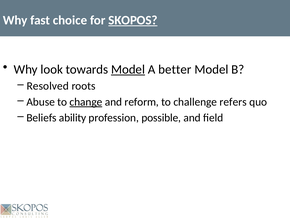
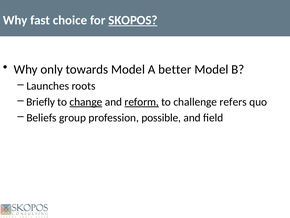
look: look -> only (52, 69)
Model underline: present -> none (128, 69)
Resolved: Resolved -> Launches (48, 86)
Abuse: Abuse -> Briefly (41, 102)
reform underline: none -> present (142, 102)
ability: ability -> group (73, 117)
